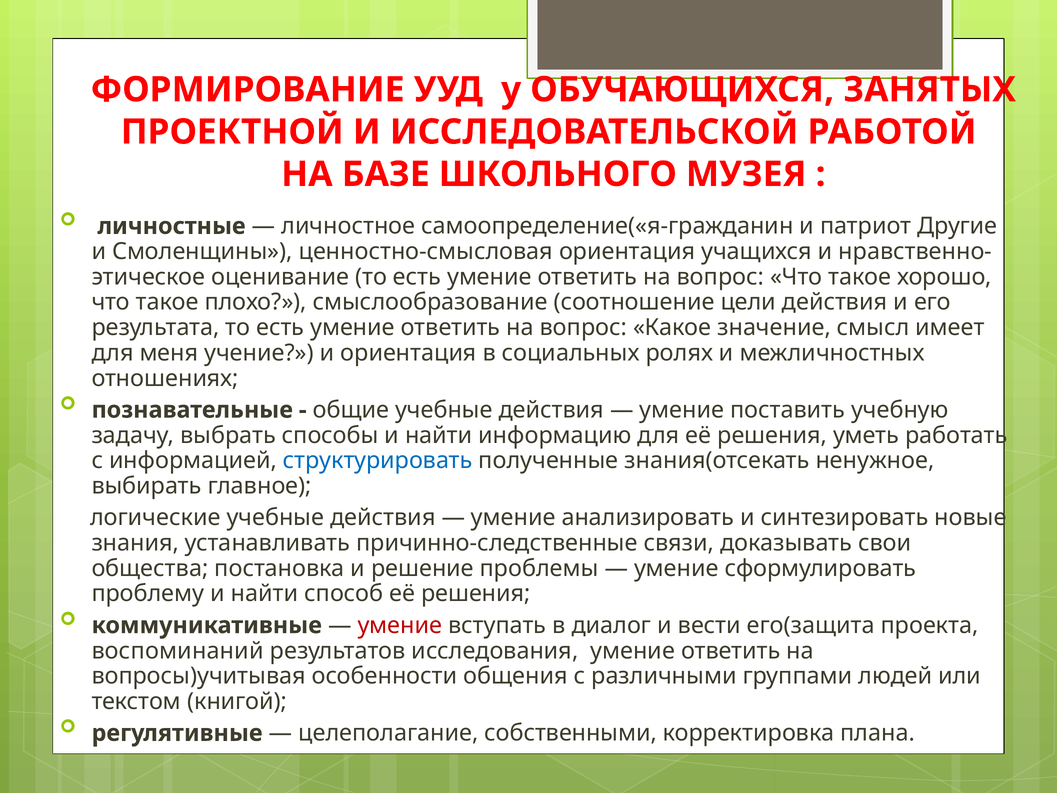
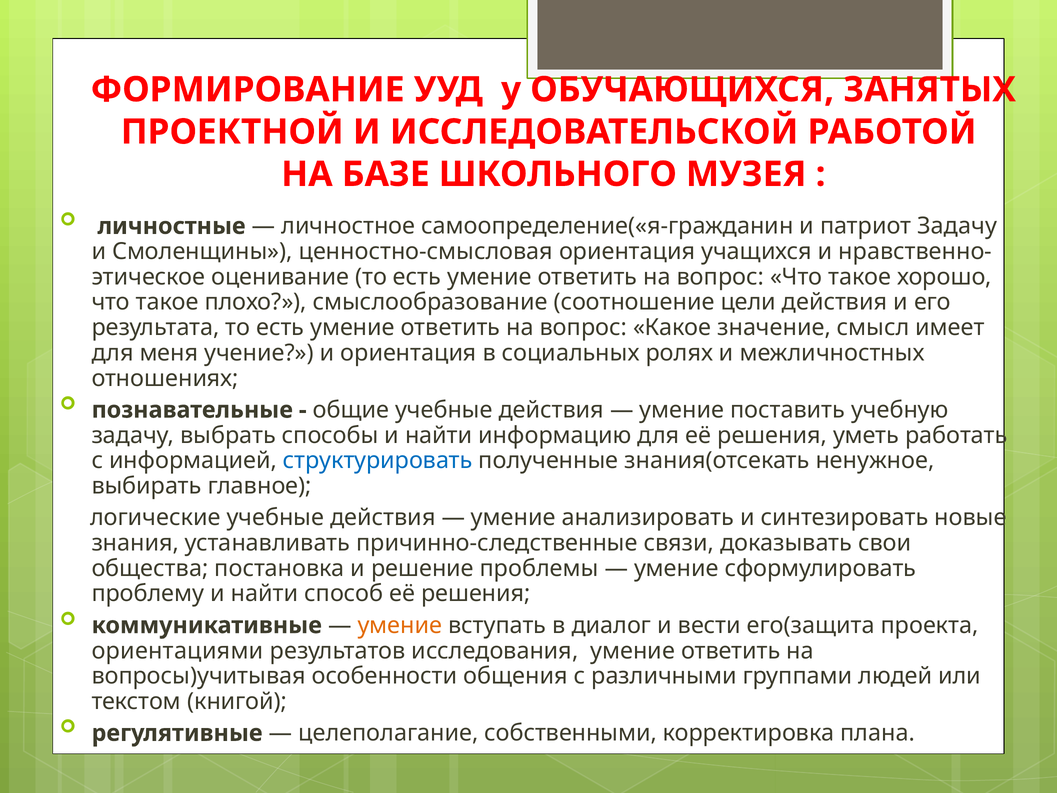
патриот Другие: Другие -> Задачу (957, 226)
умение colour: red -> orange (400, 625)
воспоминаний: воспоминаний -> ориентациями (178, 651)
